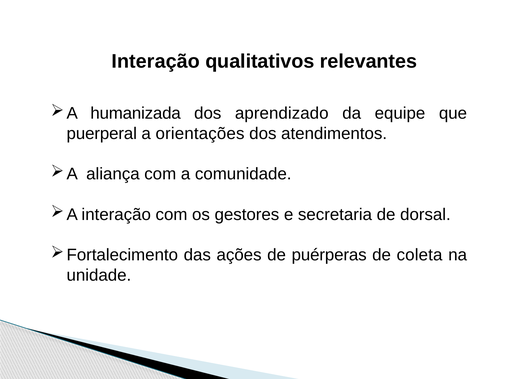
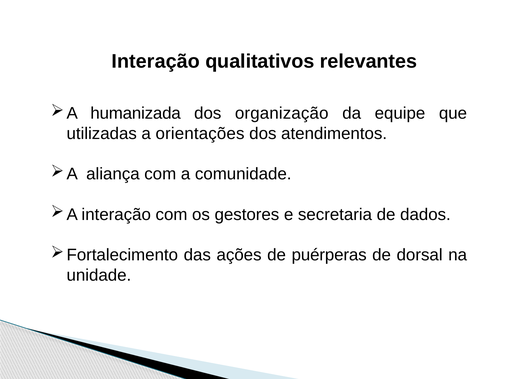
aprendizado: aprendizado -> organização (282, 114)
puerperal: puerperal -> utilizadas (102, 134)
dorsal: dorsal -> dados (425, 215)
coleta: coleta -> dorsal (420, 255)
